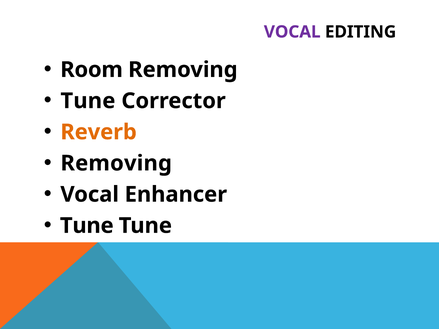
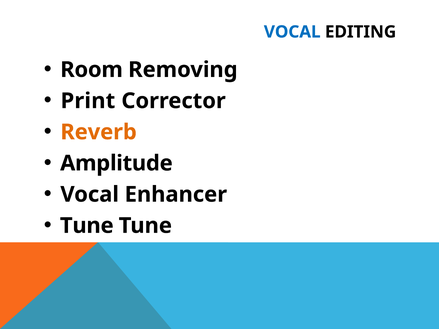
VOCAL colour: purple -> blue (292, 32)
Tune: Tune -> Print (88, 101)
Removing: Removing -> Amplitude (116, 163)
